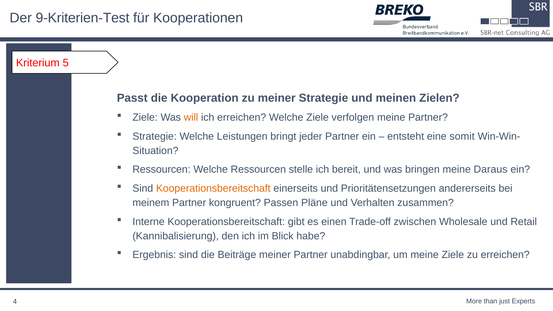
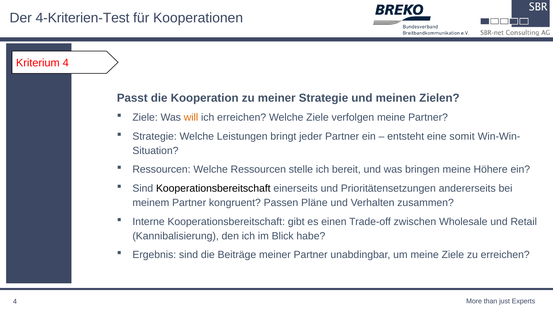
9-Kriterien-Test: 9-Kriterien-Test -> 4-Kriterien-Test (83, 18)
Kriterium 5: 5 -> 4 (66, 63)
Daraus: Daraus -> Höhere (491, 170)
Kooperationsbereitschaft colour: orange -> black (213, 188)
